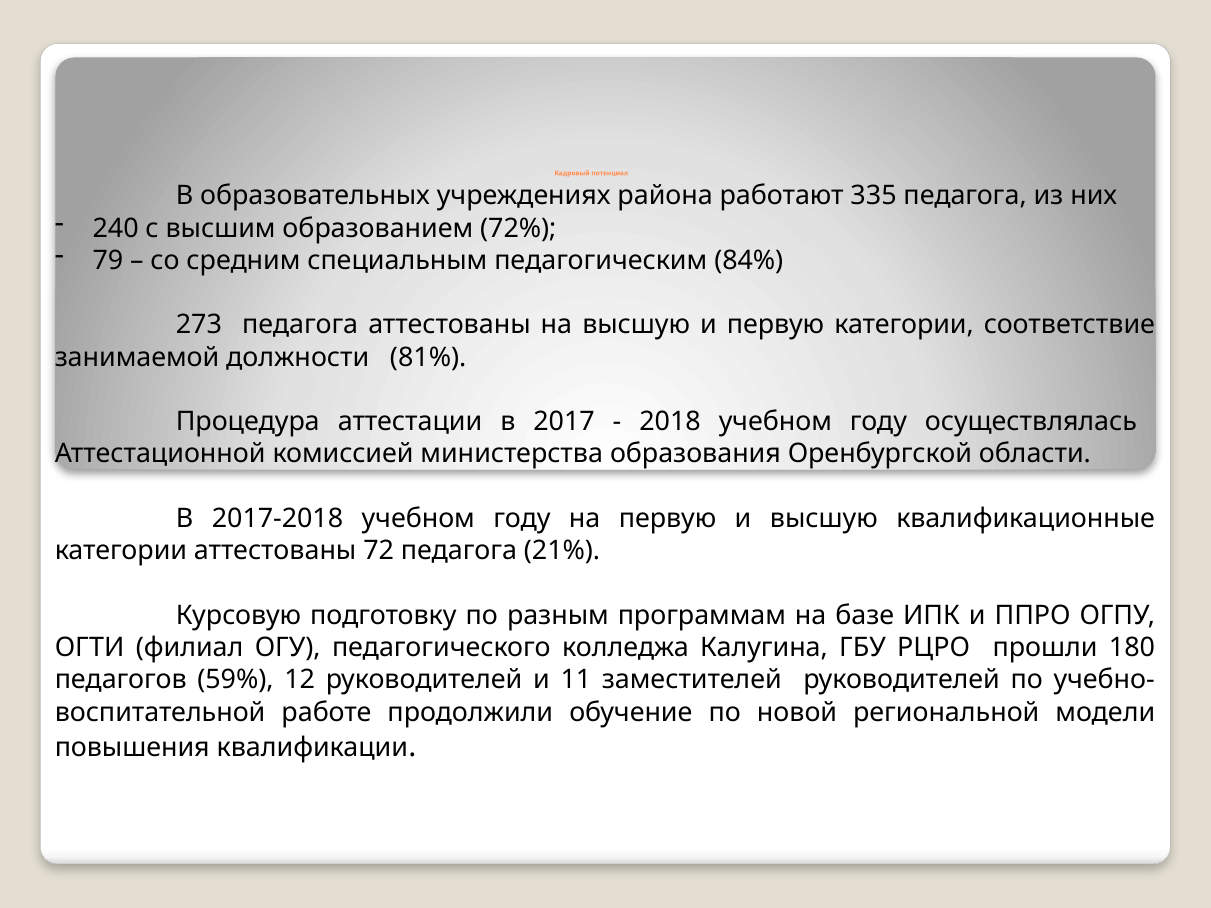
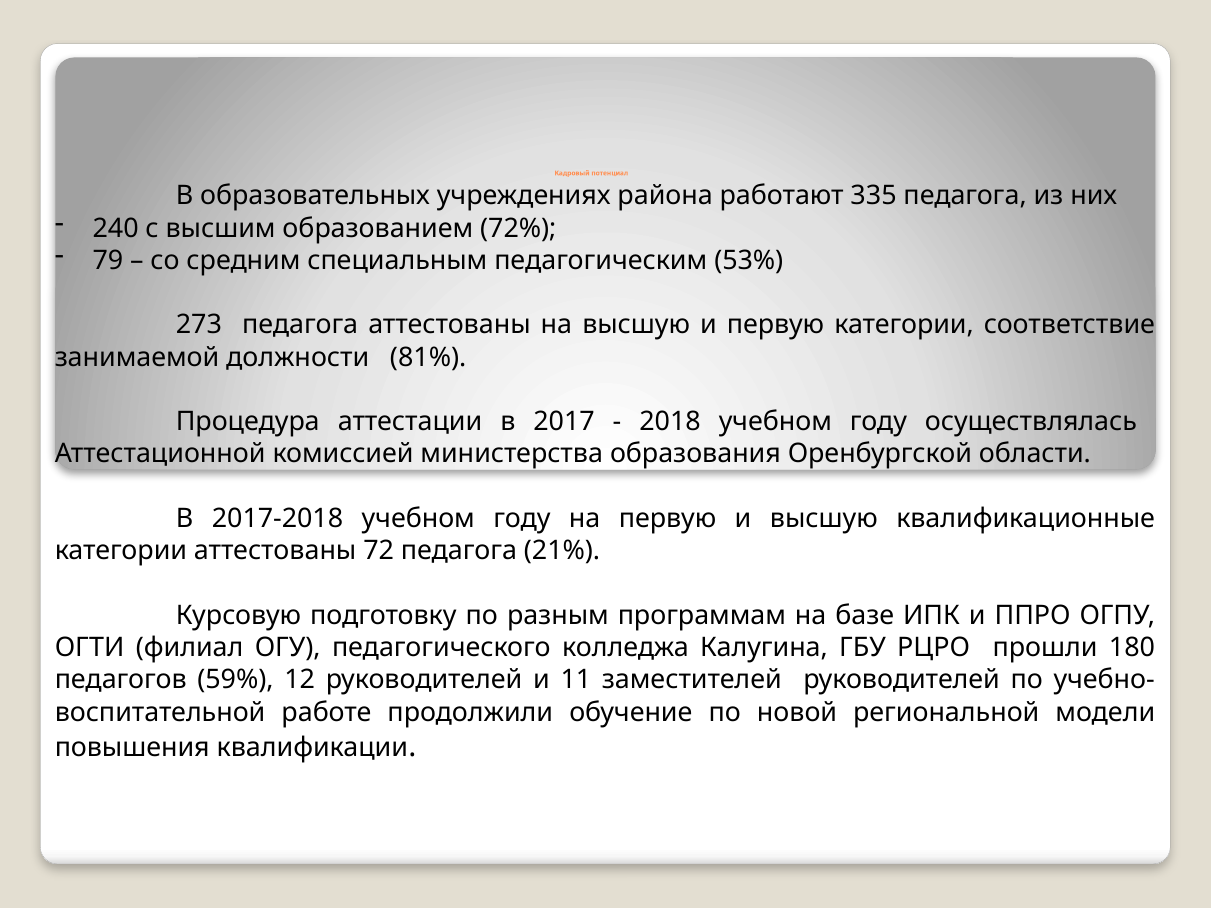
84%: 84% -> 53% (749, 261)
